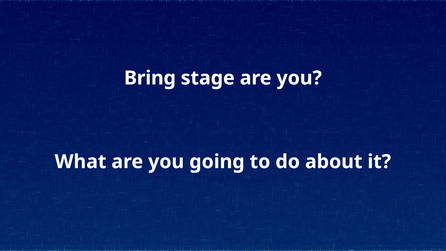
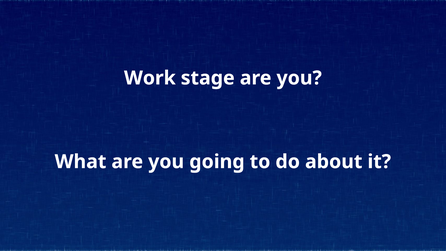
Bring: Bring -> Work (150, 78)
